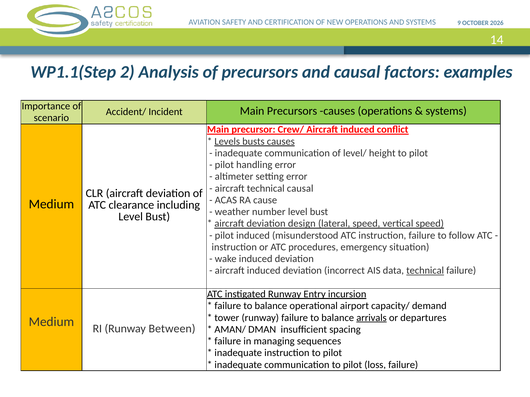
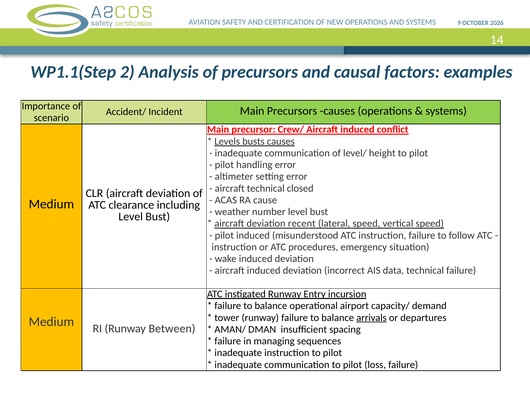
technical causal: causal -> closed (300, 189)
design: design -> recent (302, 224)
technical underline: present -> none (425, 271)
